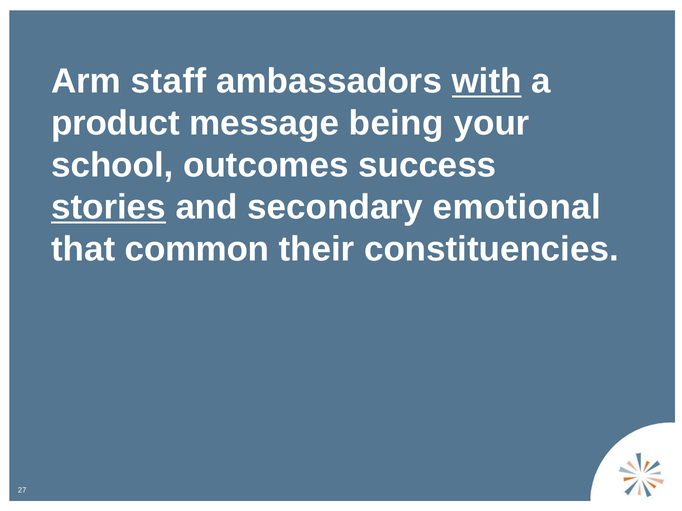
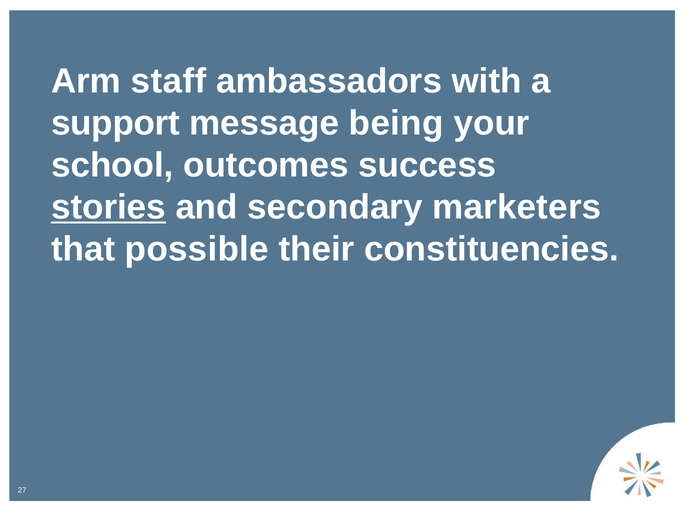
with underline: present -> none (487, 81)
product: product -> support (115, 123)
emotional: emotional -> marketers (517, 208)
common: common -> possible (197, 250)
